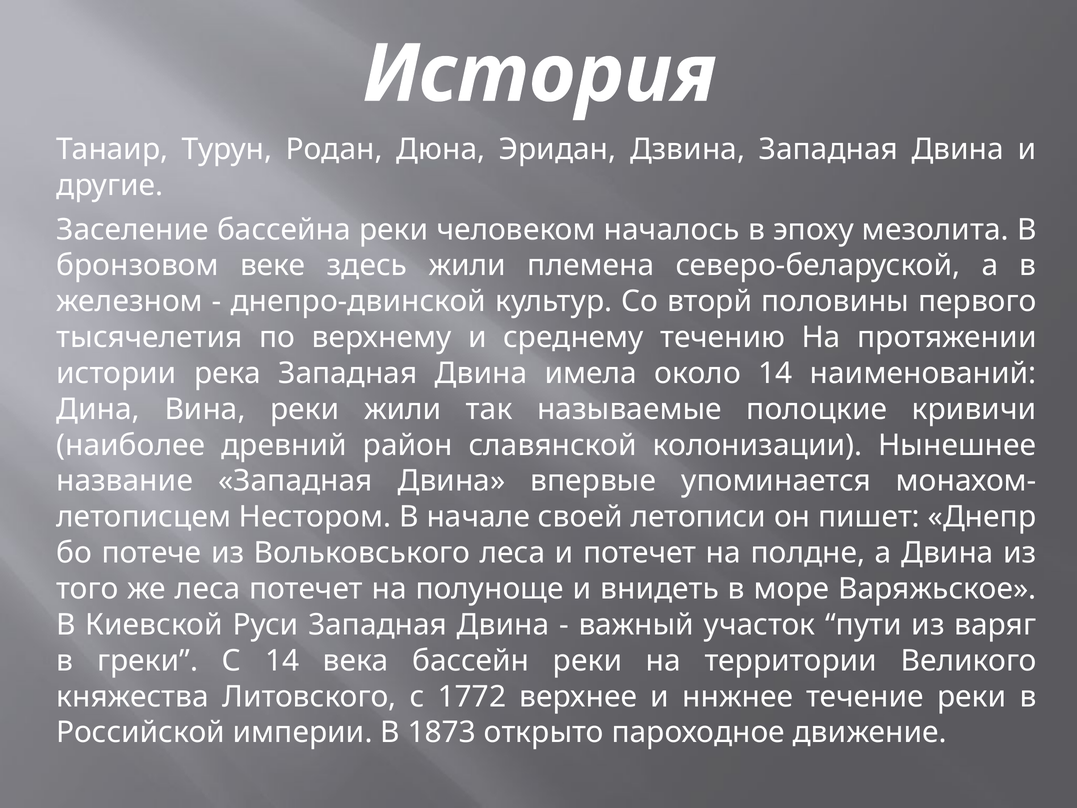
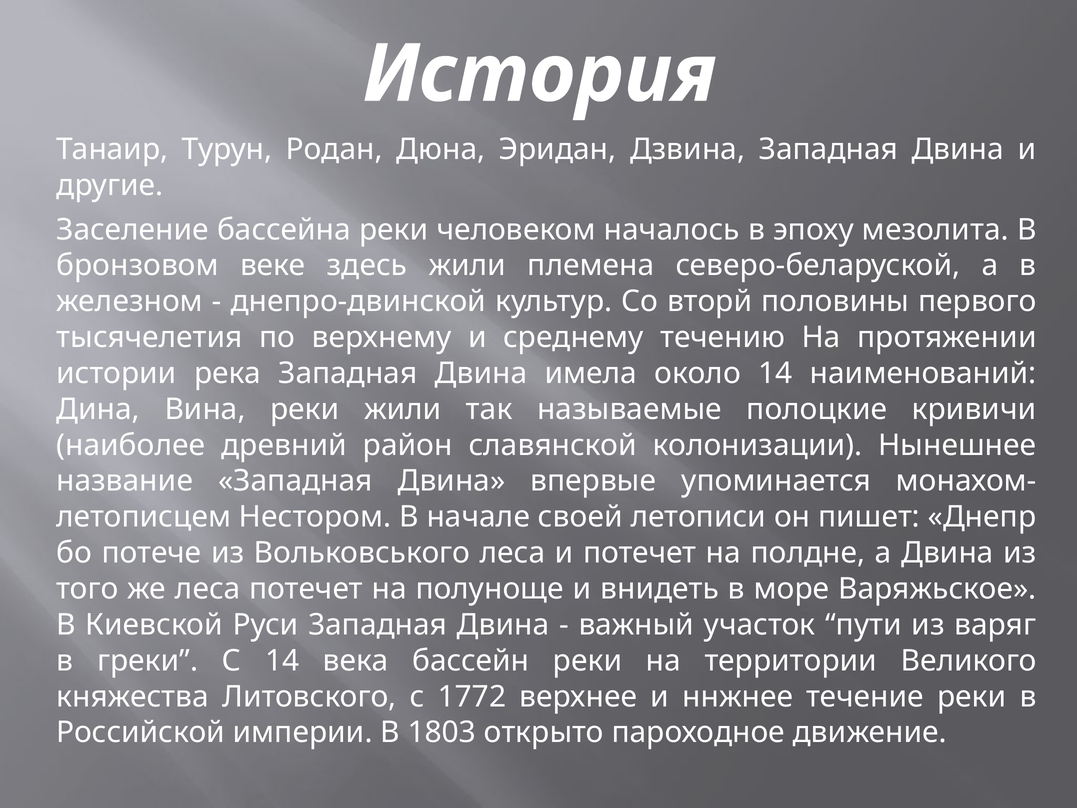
1873: 1873 -> 1803 (442, 732)
